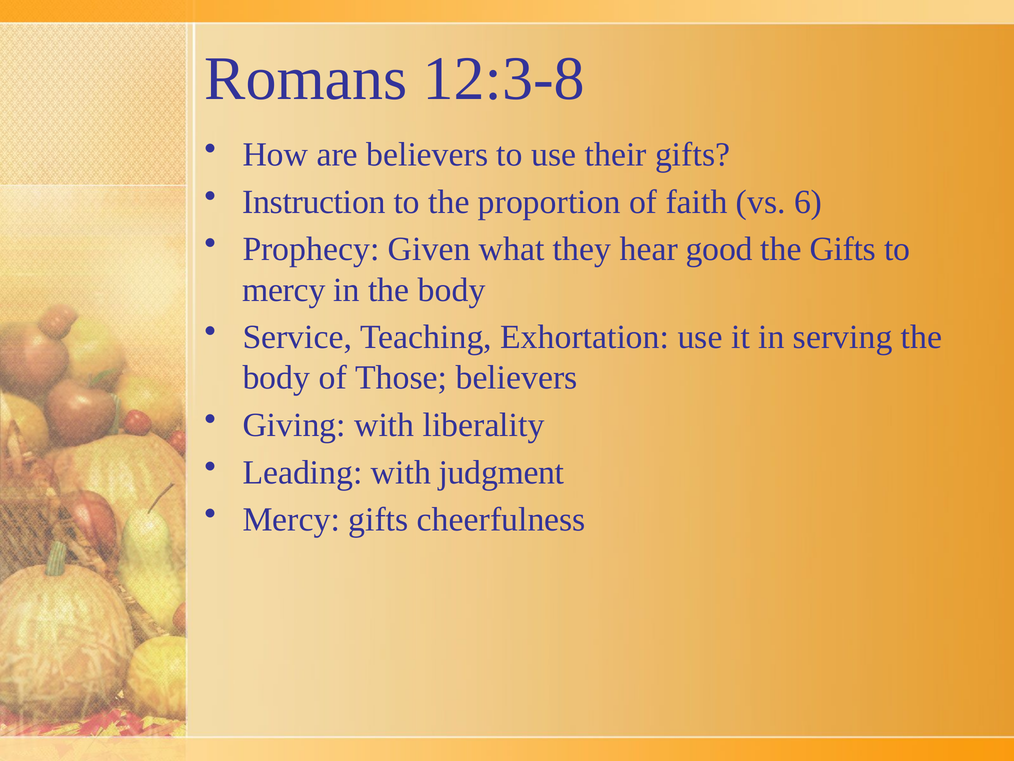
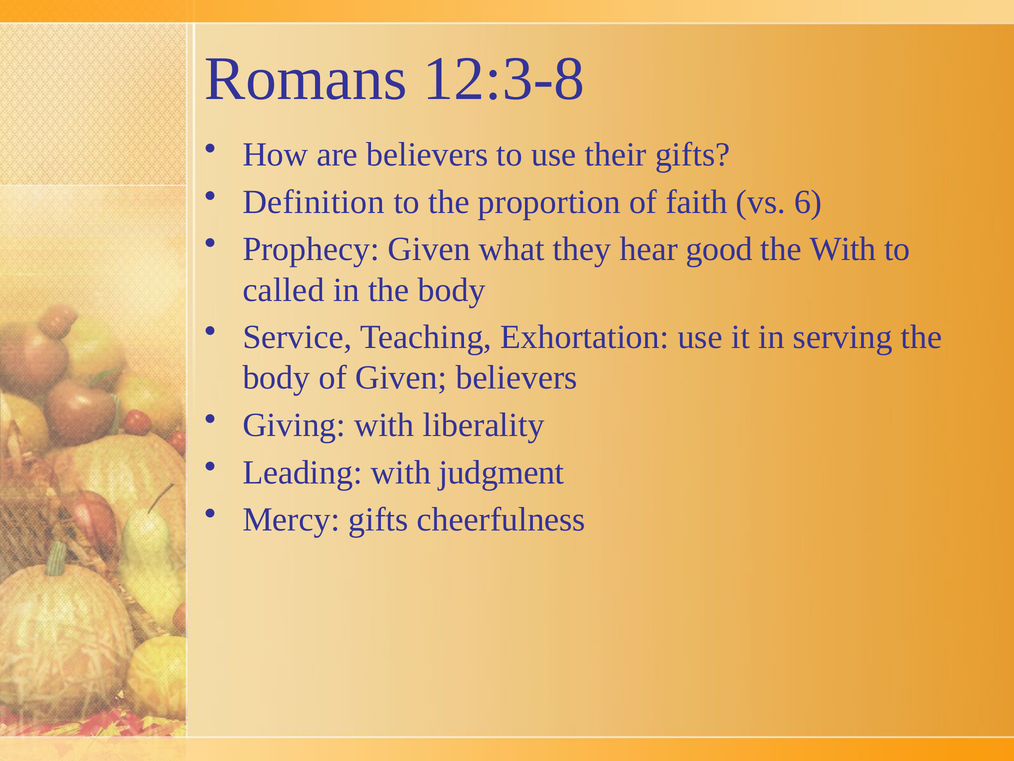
Instruction: Instruction -> Definition (314, 202)
the Gifts: Gifts -> With (843, 249)
mercy: mercy -> called (284, 290)
of Those: Those -> Given (401, 378)
